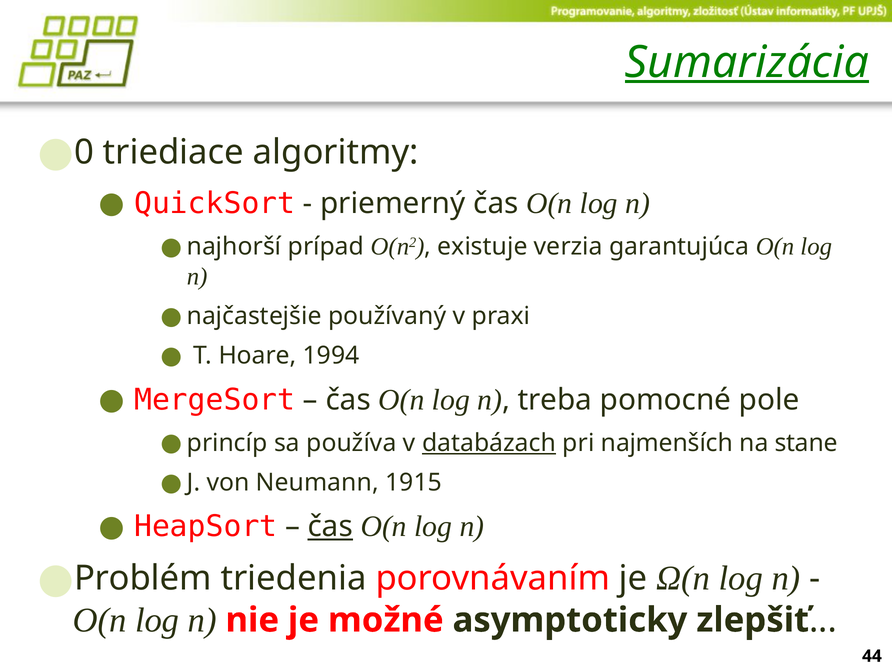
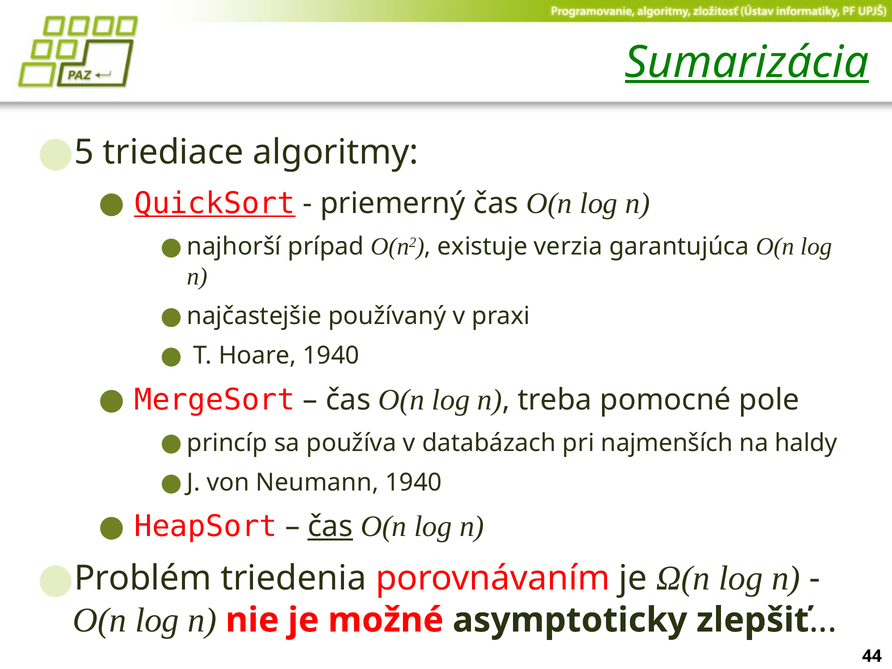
0: 0 -> 5 (84, 152)
QuickSort underline: none -> present (215, 203)
Hoare 1994: 1994 -> 1940 (331, 356)
databázach underline: present -> none (489, 443)
stane: stane -> haldy (806, 443)
Neumann 1915: 1915 -> 1940 (414, 483)
